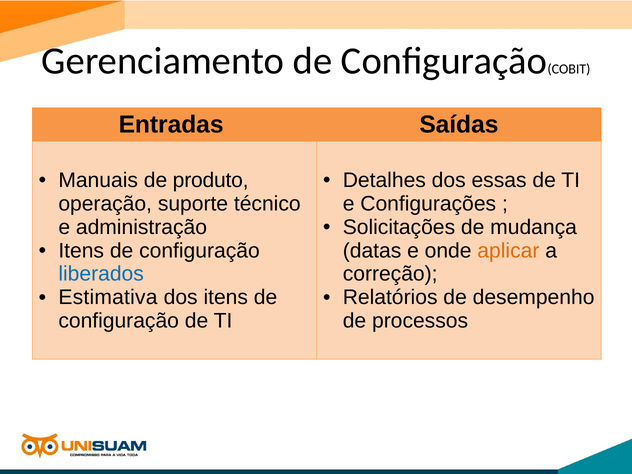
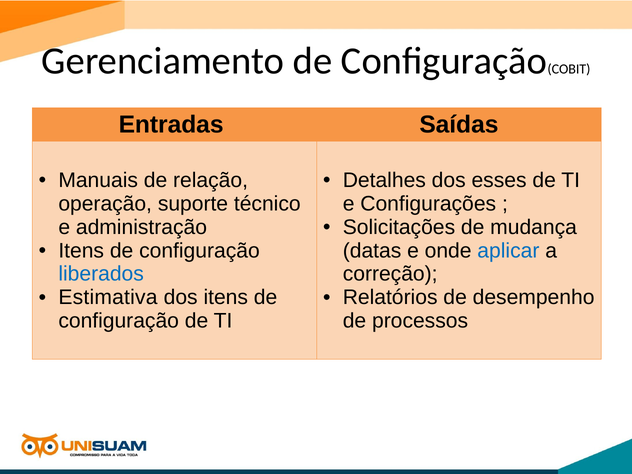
produto: produto -> relação (211, 180)
essas: essas -> esses (499, 180)
aplicar colour: orange -> blue (508, 251)
